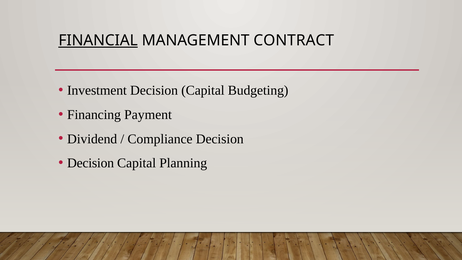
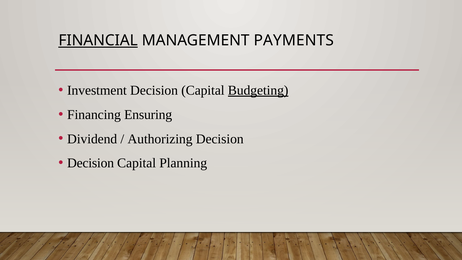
CONTRACT: CONTRACT -> PAYMENTS (294, 40)
Budgeting underline: none -> present (258, 90)
Payment: Payment -> Ensuring (148, 115)
Compliance: Compliance -> Authorizing (160, 139)
